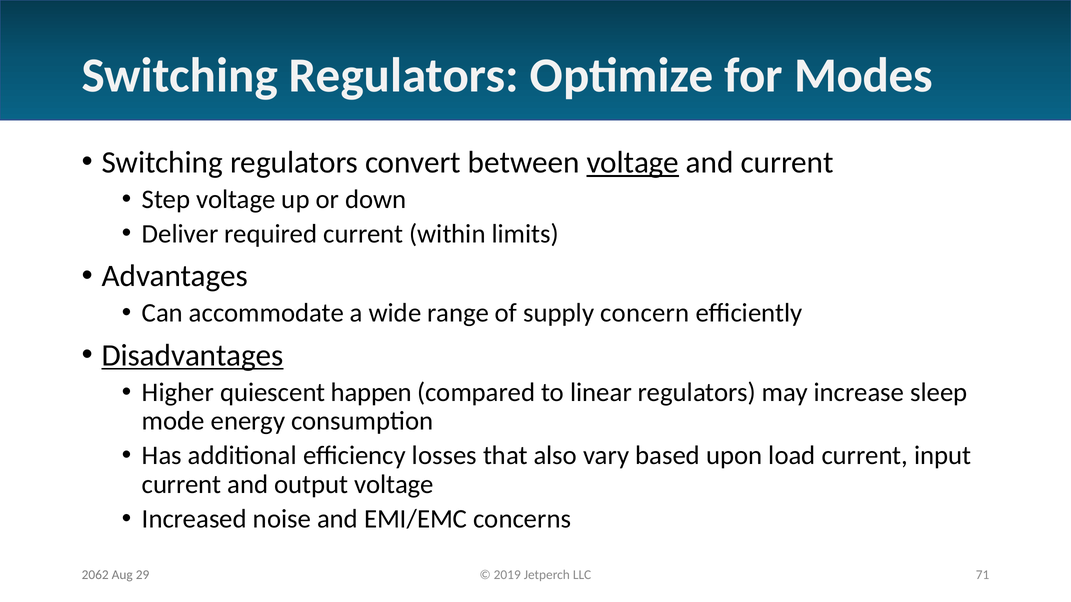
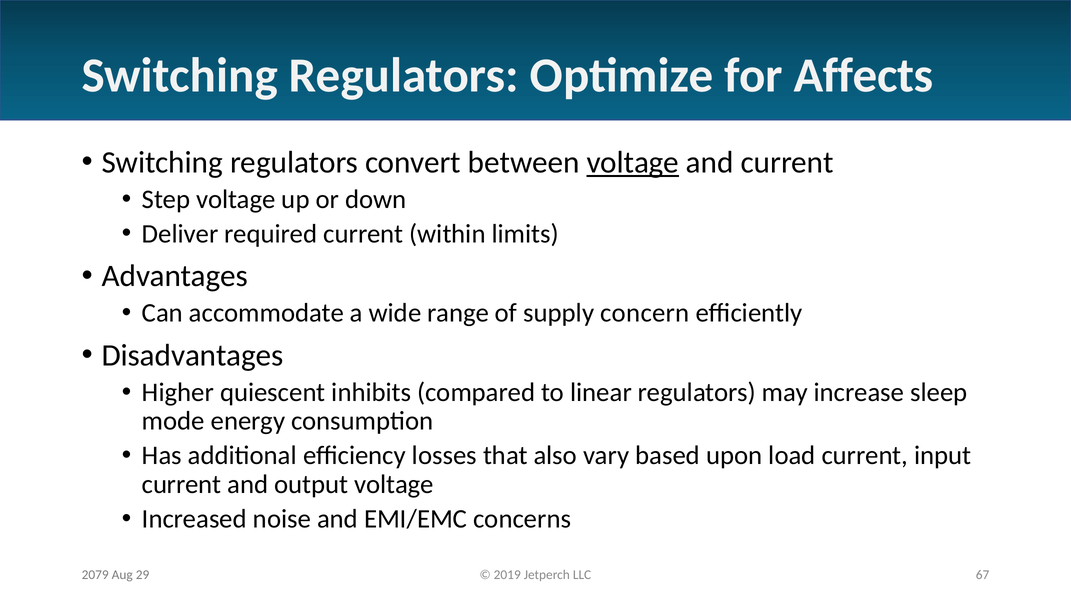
Modes: Modes -> Affects (863, 75)
Disadvantages underline: present -> none (193, 356)
happen: happen -> inhibits (371, 393)
71: 71 -> 67 (983, 575)
2062: 2062 -> 2079 (95, 575)
